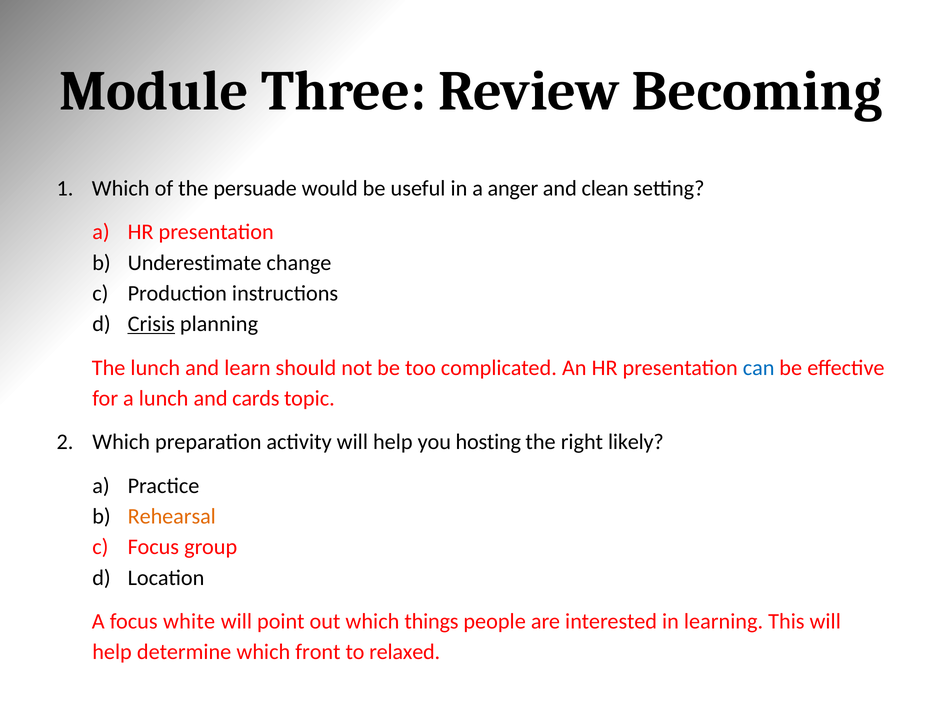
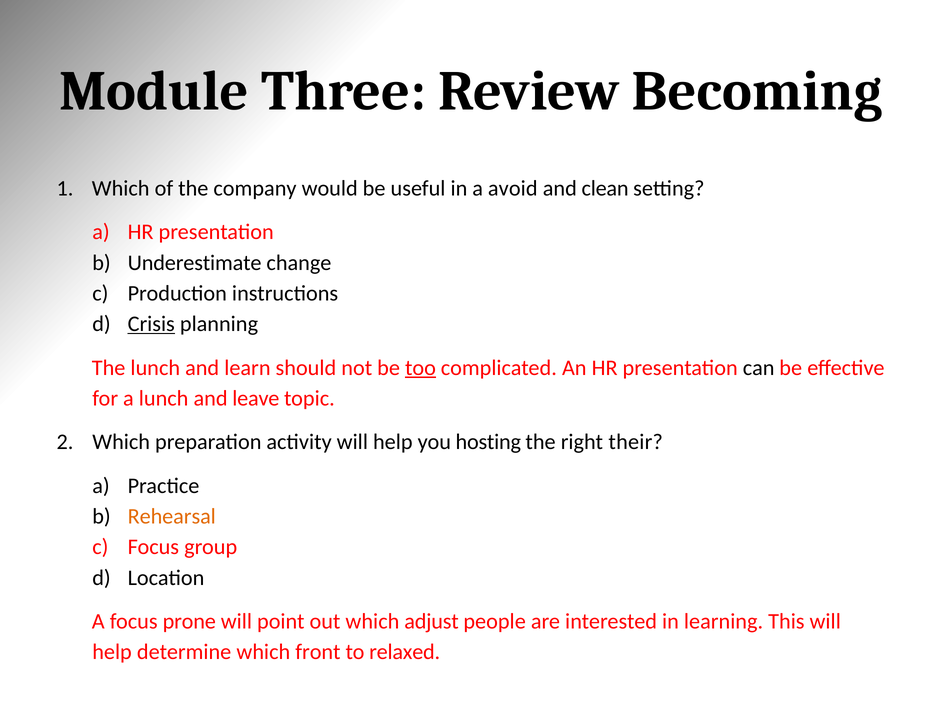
persuade: persuade -> company (255, 188)
anger: anger -> avoid (513, 188)
too underline: none -> present (420, 368)
can colour: blue -> black (759, 368)
cards: cards -> leave (256, 399)
likely: likely -> their (636, 442)
white: white -> prone (189, 622)
things: things -> adjust (432, 622)
